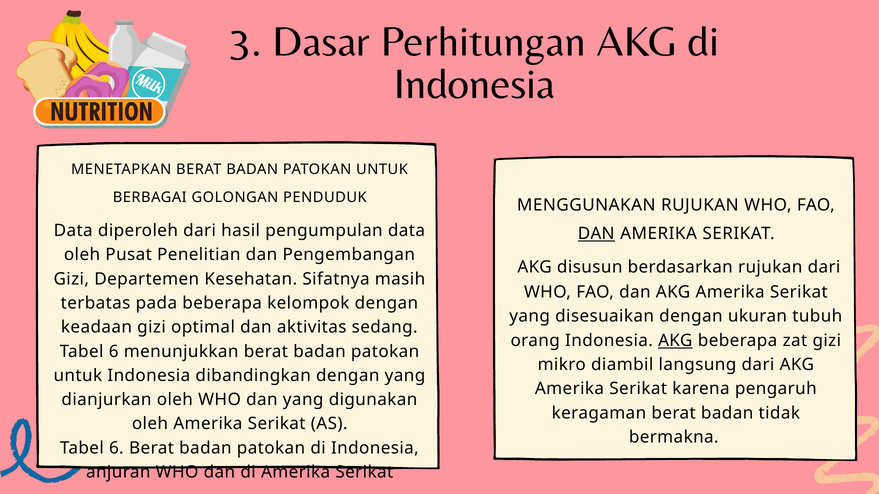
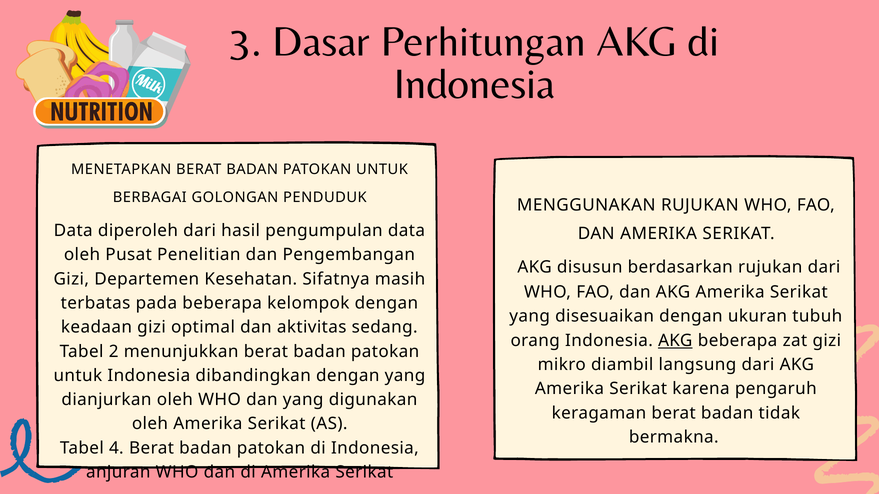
DAN underline: present -> none (596, 234)
6: 6 -> 2 (114, 352)
6: 6 -> 4 (116, 448)
